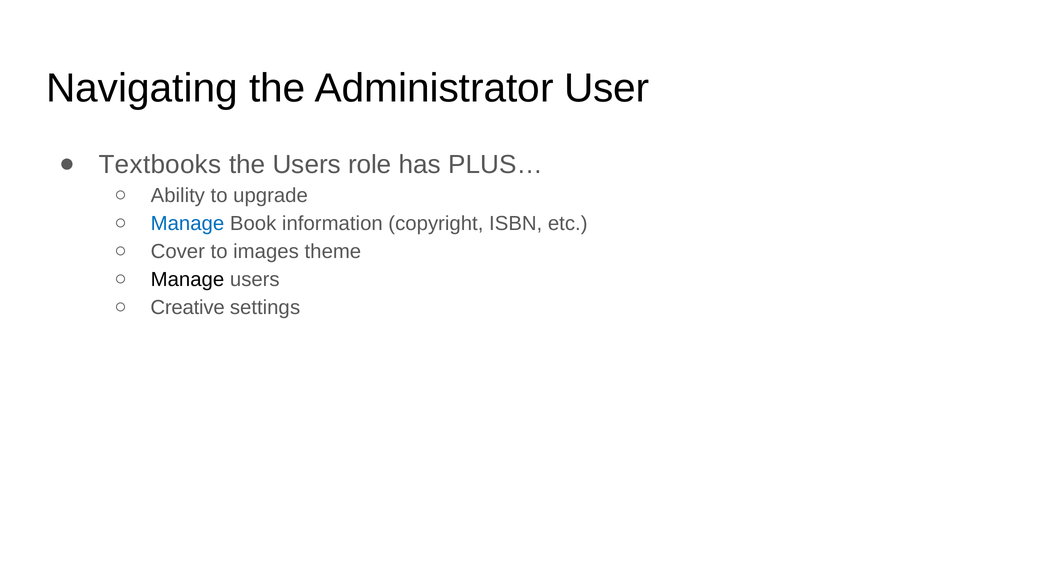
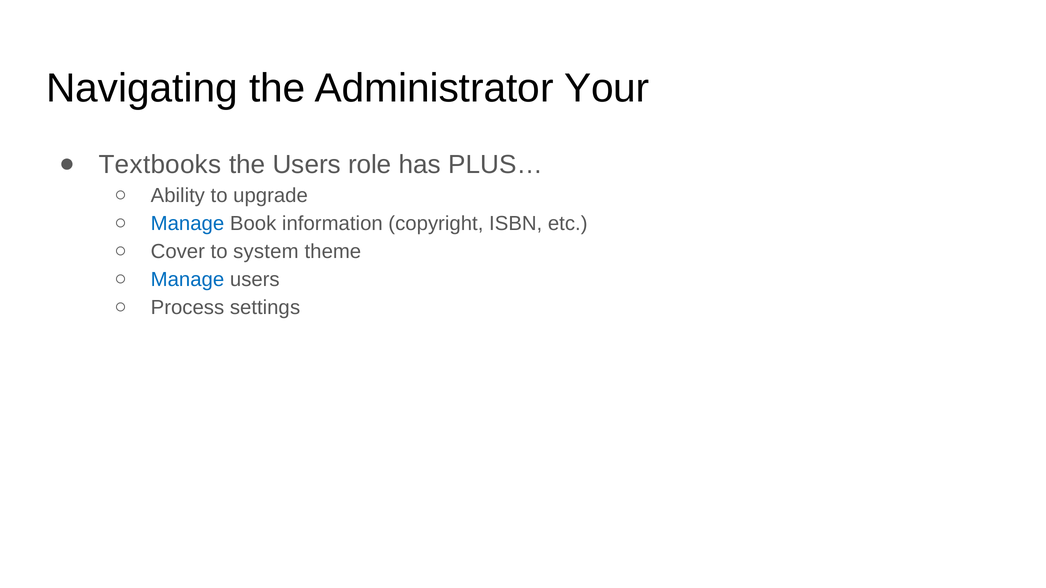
User: User -> Your (607, 89)
images: images -> system (266, 252)
Manage colour: black -> blue (187, 280)
Creative: Creative -> Process (187, 308)
